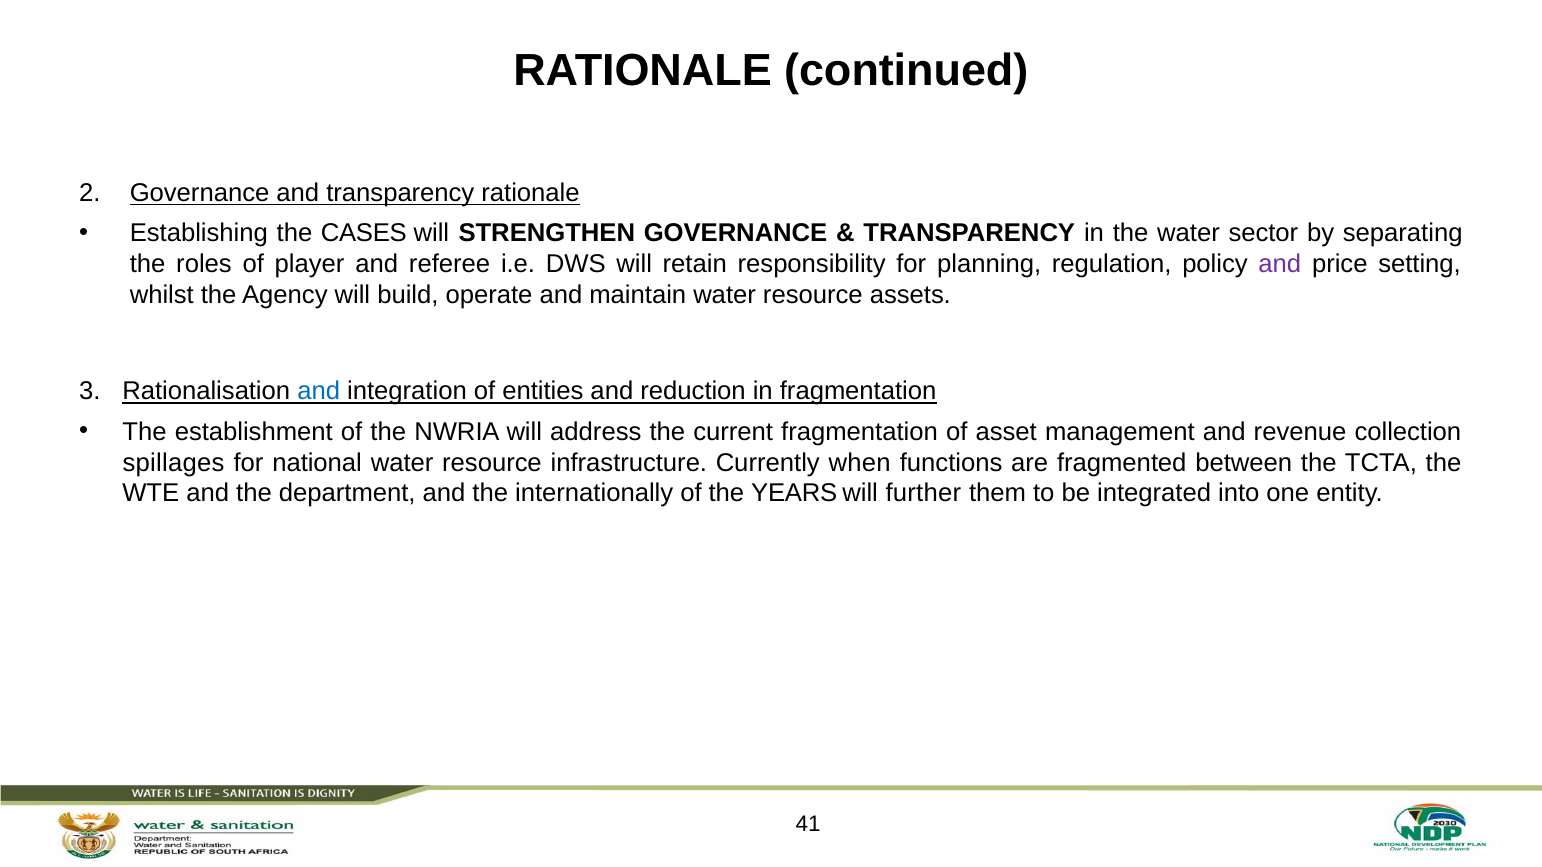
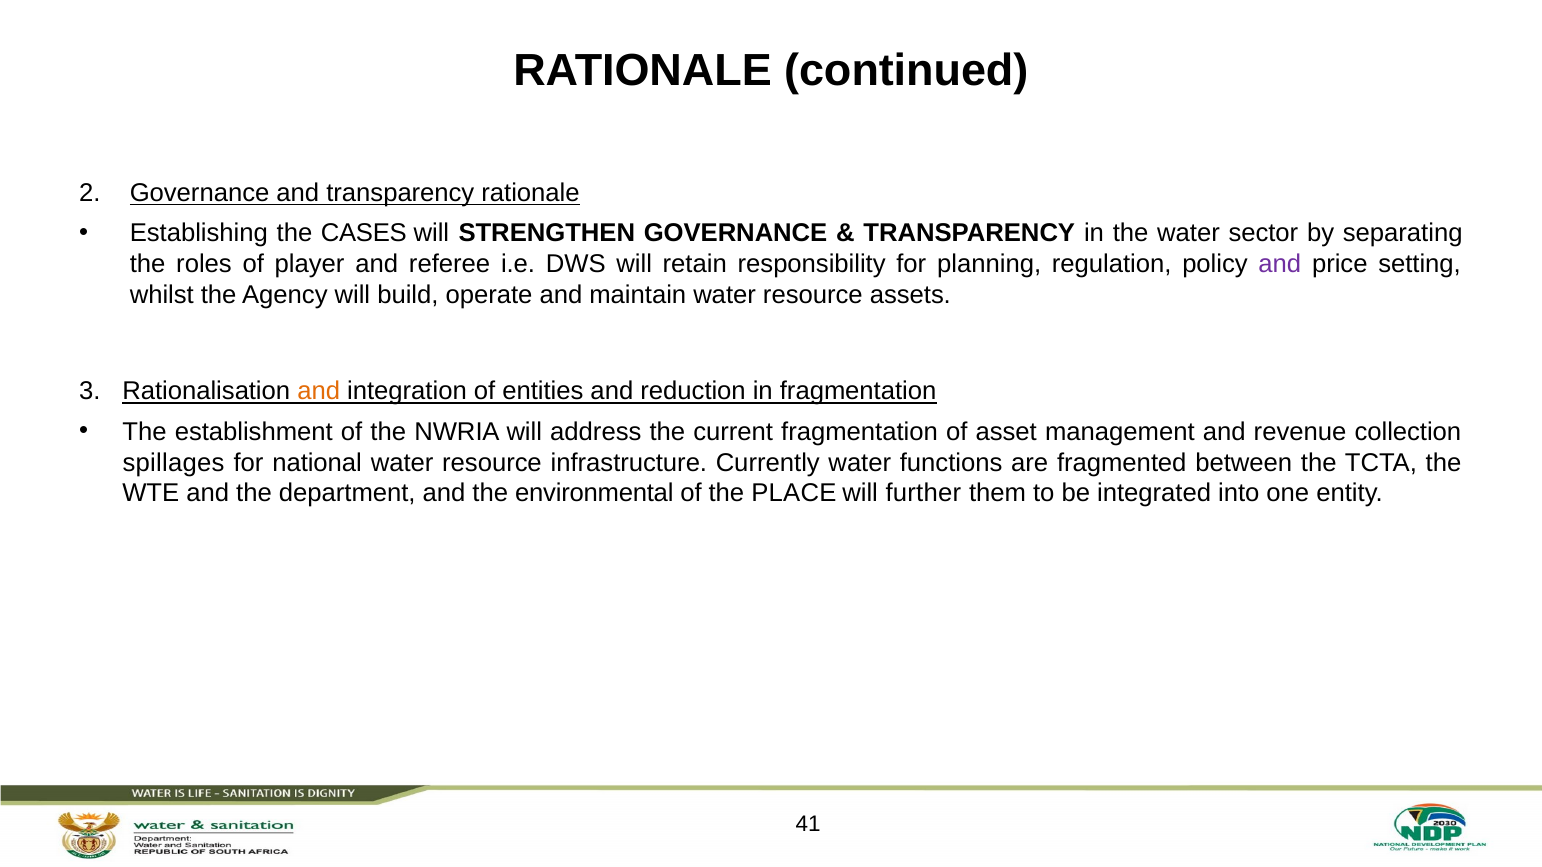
and colour: blue -> orange (319, 392)
Currently when: when -> water (860, 463)
internationally: internationally -> environmental (594, 494)
YEARS: YEARS -> PLACE (794, 494)
